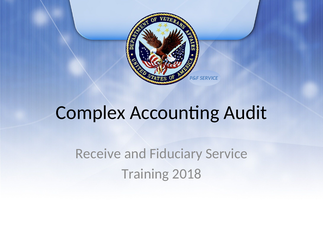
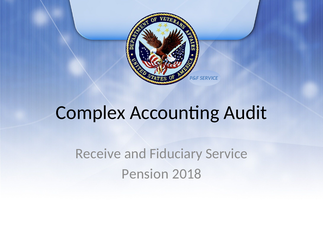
Training: Training -> Pension (145, 174)
